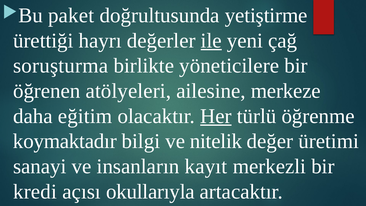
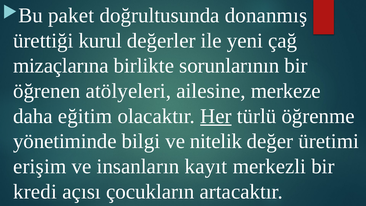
yetiştirme: yetiştirme -> donanmış (266, 15)
hayrı: hayrı -> kurul (100, 41)
ile underline: present -> none (211, 41)
soruşturma: soruşturma -> mizaçlarına (61, 66)
yöneticilere: yöneticilere -> sorunlarının (229, 66)
koymaktadır: koymaktadır -> yönetiminde (65, 141)
sanayi: sanayi -> erişim (40, 166)
okullarıyla: okullarıyla -> çocukların (150, 192)
